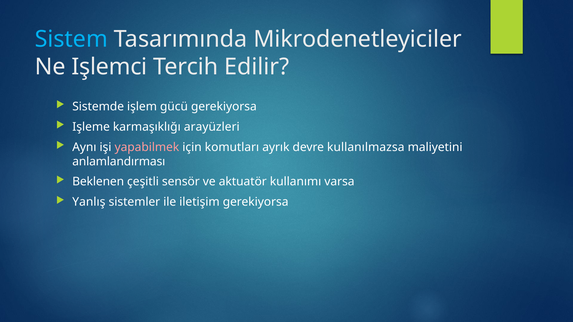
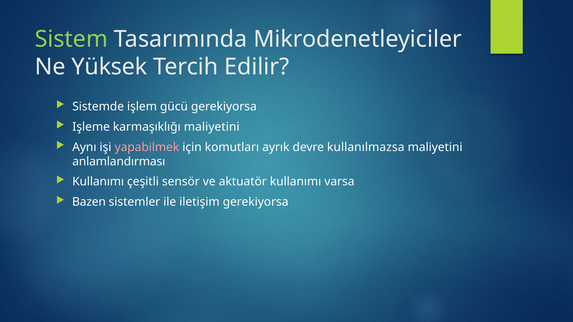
Sistem colour: light blue -> light green (71, 39)
Işlemci: Işlemci -> Yüksek (109, 67)
karmaşıklığı arayüzleri: arayüzleri -> maliyetini (212, 127)
Beklenen: Beklenen -> Kullanımı (98, 182)
Yanlış: Yanlış -> Bazen (89, 202)
